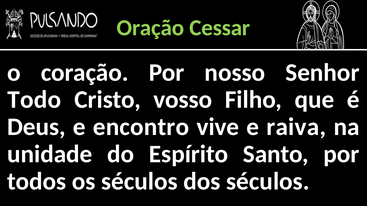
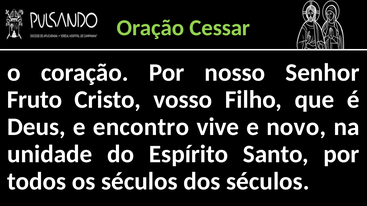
Todo: Todo -> Fruto (34, 100)
raiva: raiva -> novo (296, 127)
